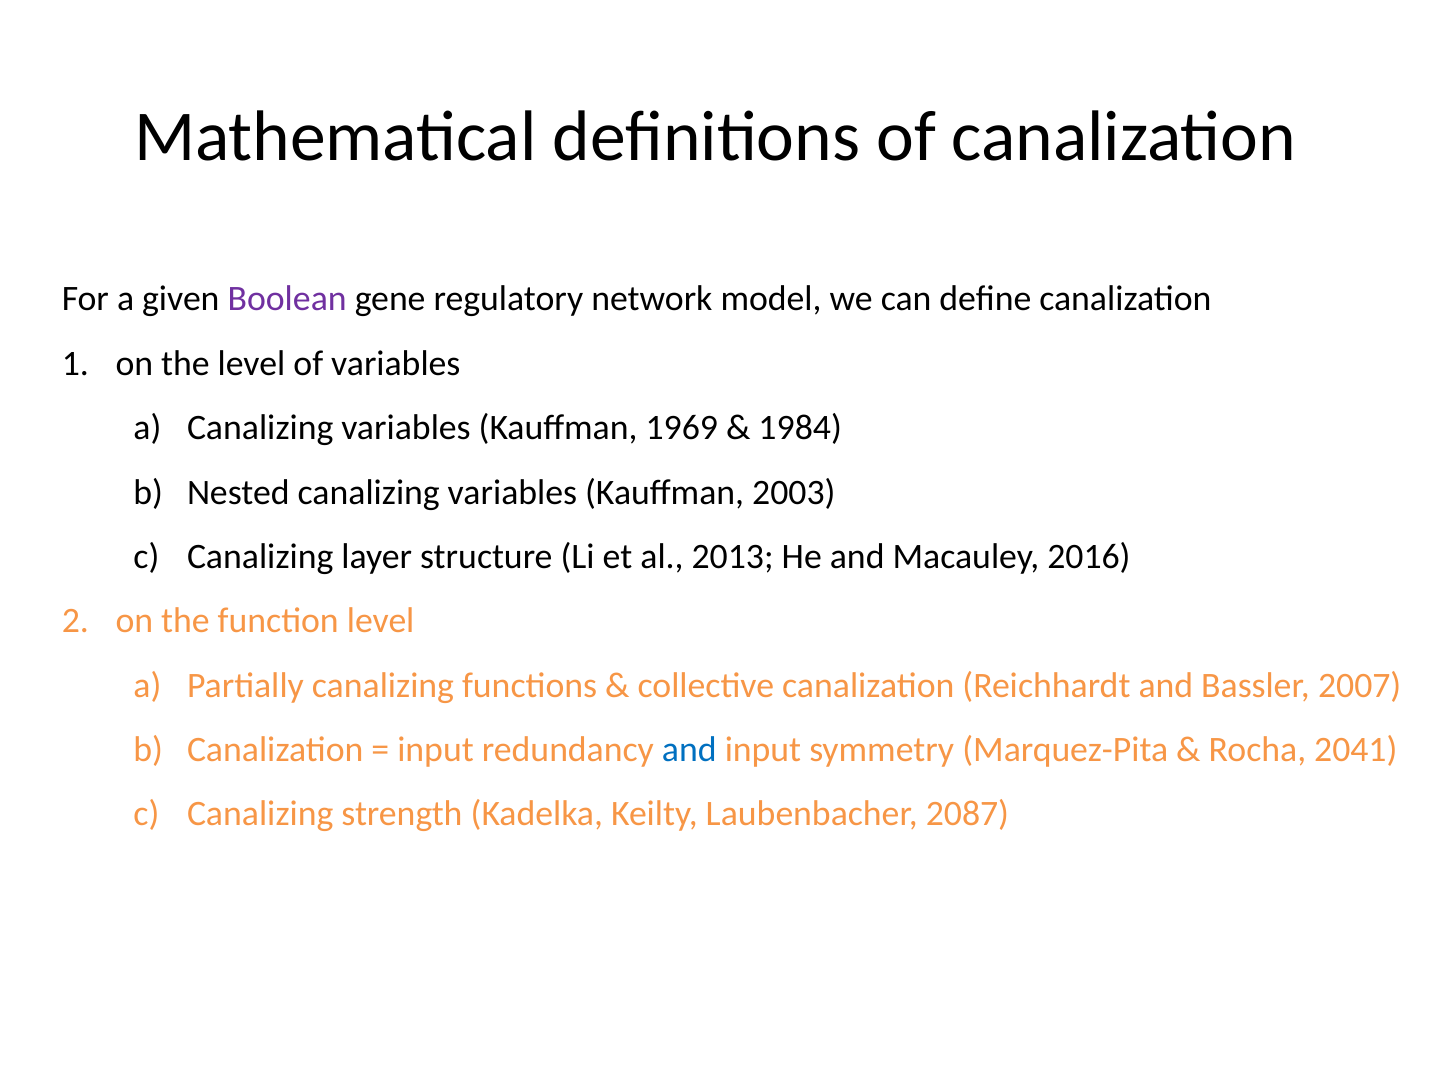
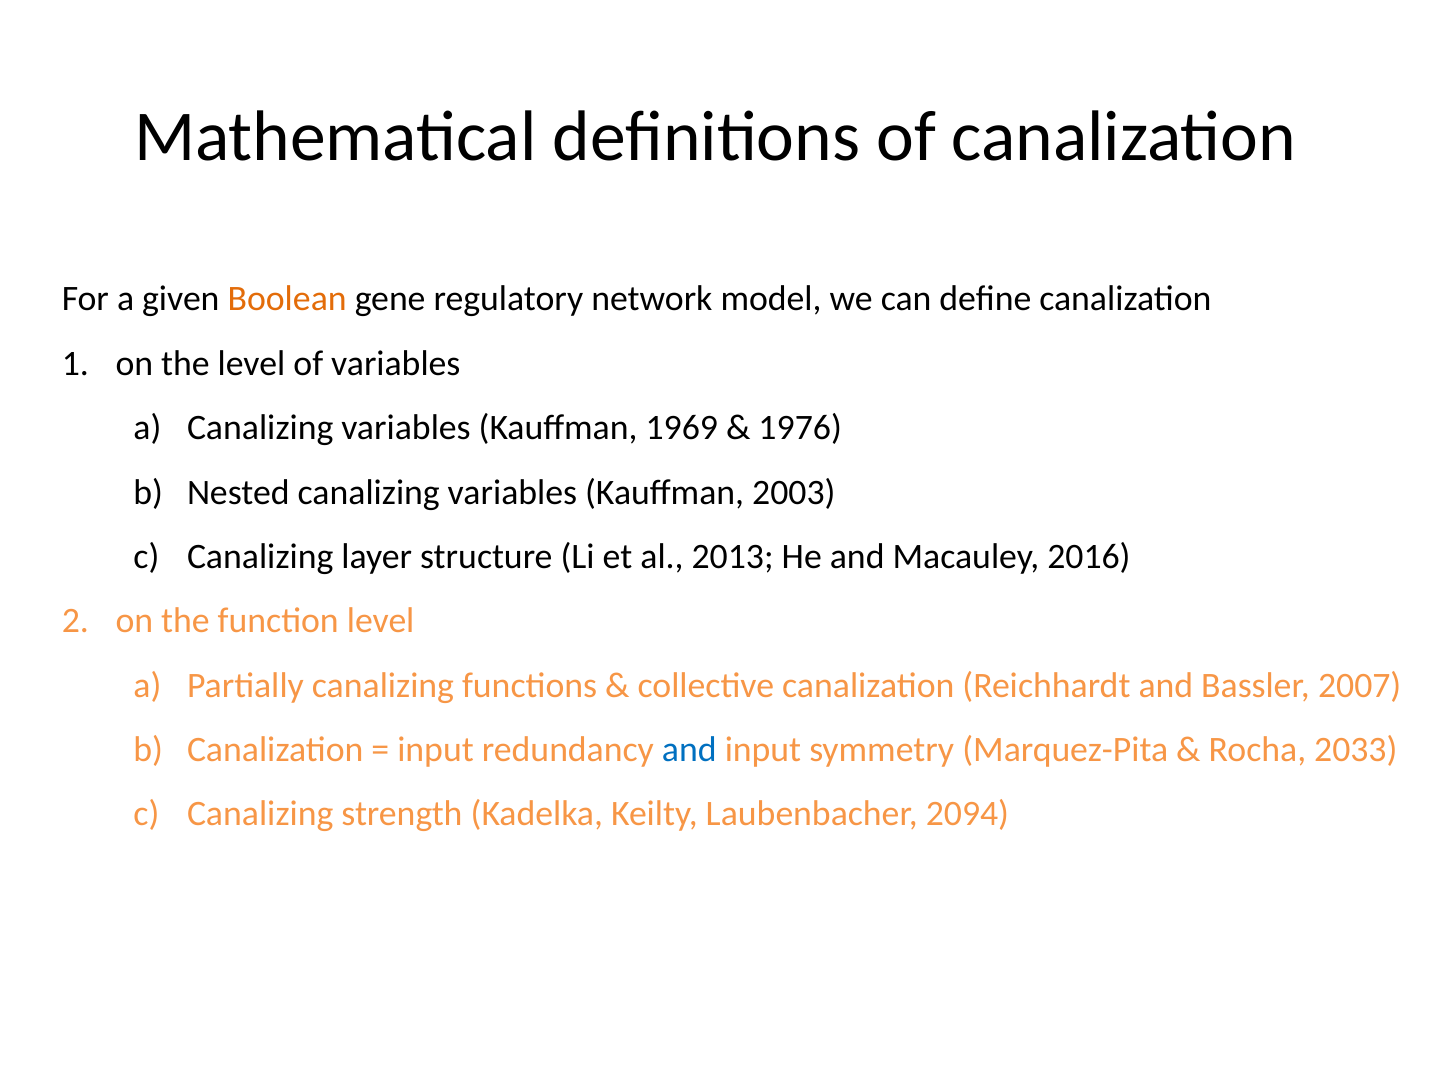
Boolean colour: purple -> orange (287, 299)
1984: 1984 -> 1976 (800, 428)
2041: 2041 -> 2033 (1356, 750)
2087: 2087 -> 2094 (967, 814)
